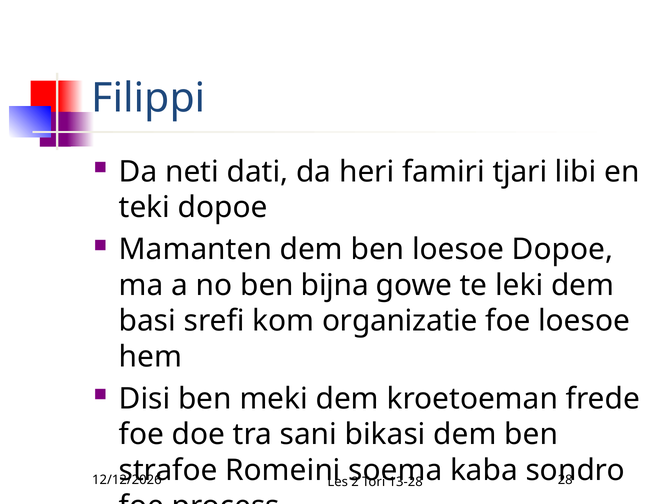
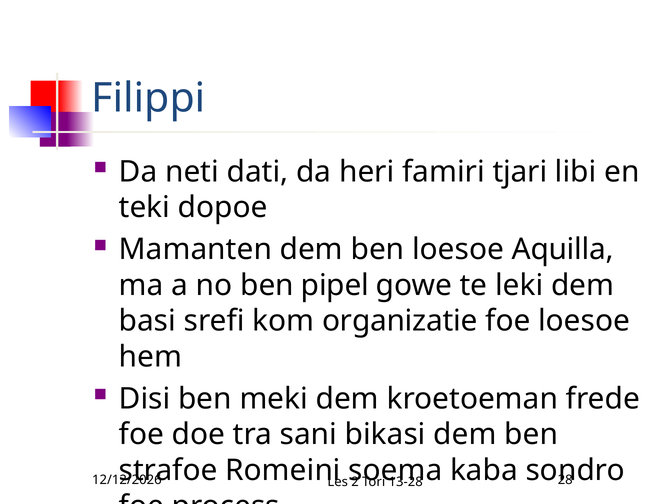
loesoe Dopoe: Dopoe -> Aquilla (563, 249)
bijna: bijna -> pipel (335, 285)
